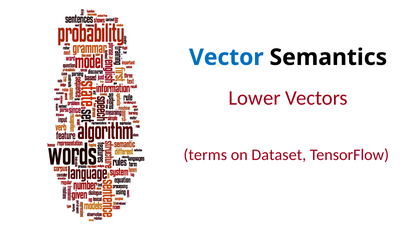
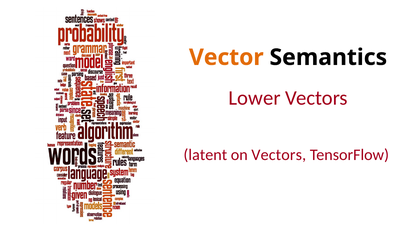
Vector colour: blue -> orange (226, 57)
terms: terms -> latent (205, 155)
on Dataset: Dataset -> Vectors (279, 155)
